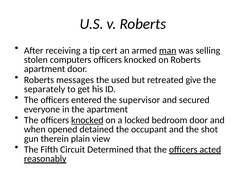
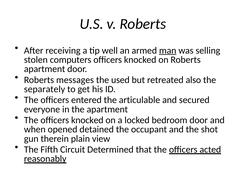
cert: cert -> well (110, 50)
give: give -> also (193, 80)
supervisor: supervisor -> articulable (140, 100)
knocked underline: present -> none (87, 120)
